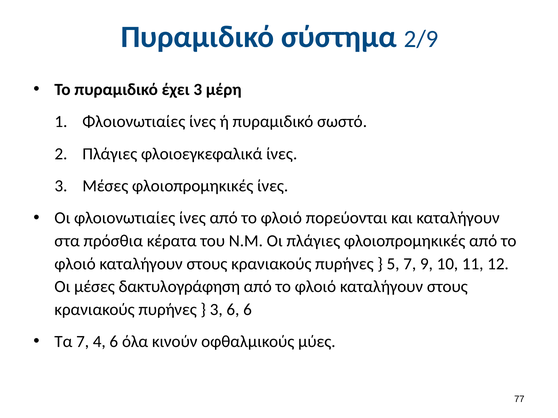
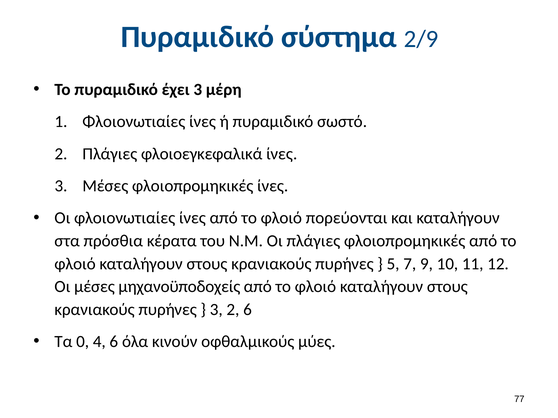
δακτυλογράφηση: δακτυλογράφηση -> μηχανοϋποδοχείς (179, 287)
3 6: 6 -> 2 (233, 310)
Τα 7: 7 -> 0 (83, 342)
